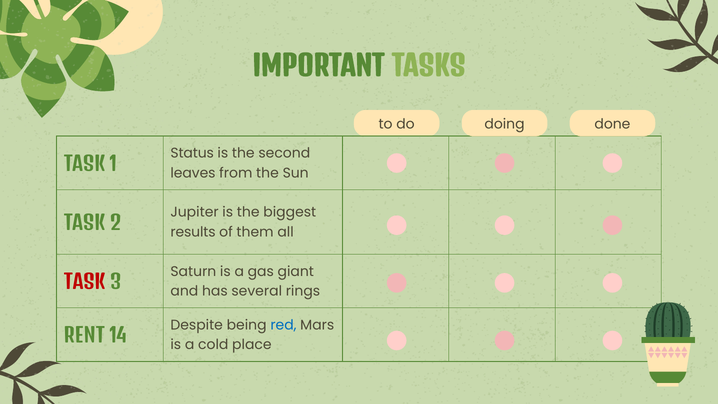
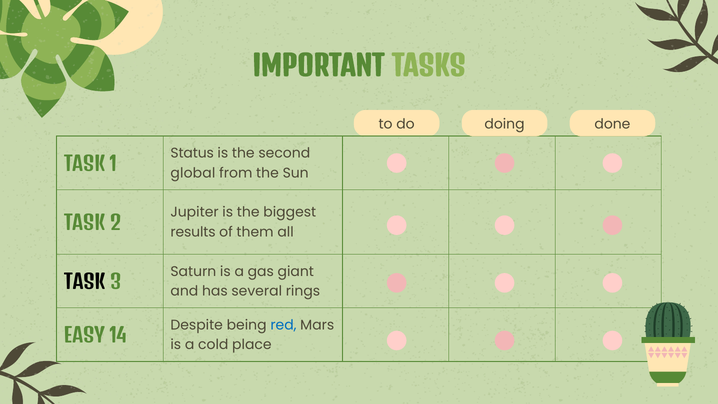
leaves: leaves -> global (193, 173)
TASK colour: red -> black (84, 282)
RENT: RENT -> EASY (84, 336)
